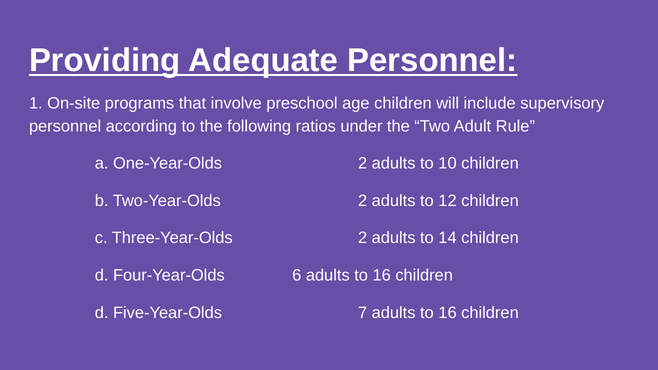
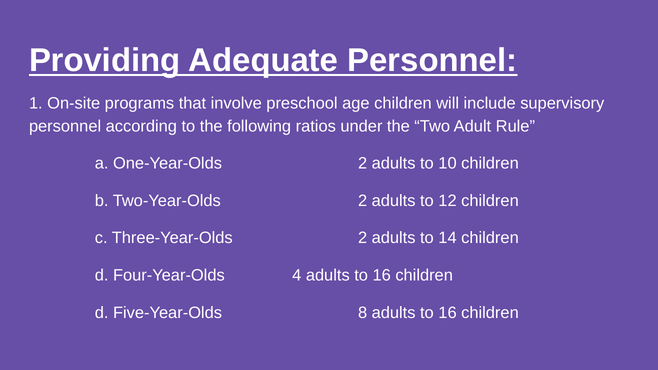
6: 6 -> 4 (297, 275)
7: 7 -> 8 (363, 313)
